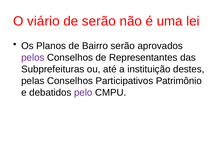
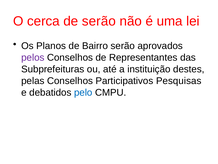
viário: viário -> cerca (43, 21)
Patrimônio: Patrimônio -> Pesquisas (179, 81)
pelo colour: purple -> blue (83, 92)
